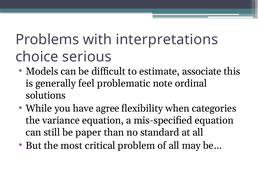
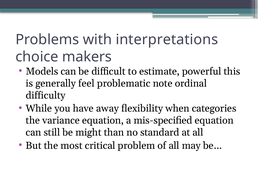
serious: serious -> makers (87, 57)
associate: associate -> powerful (202, 71)
solutions: solutions -> difficulty (46, 96)
agree: agree -> away (108, 109)
paper: paper -> might (88, 133)
